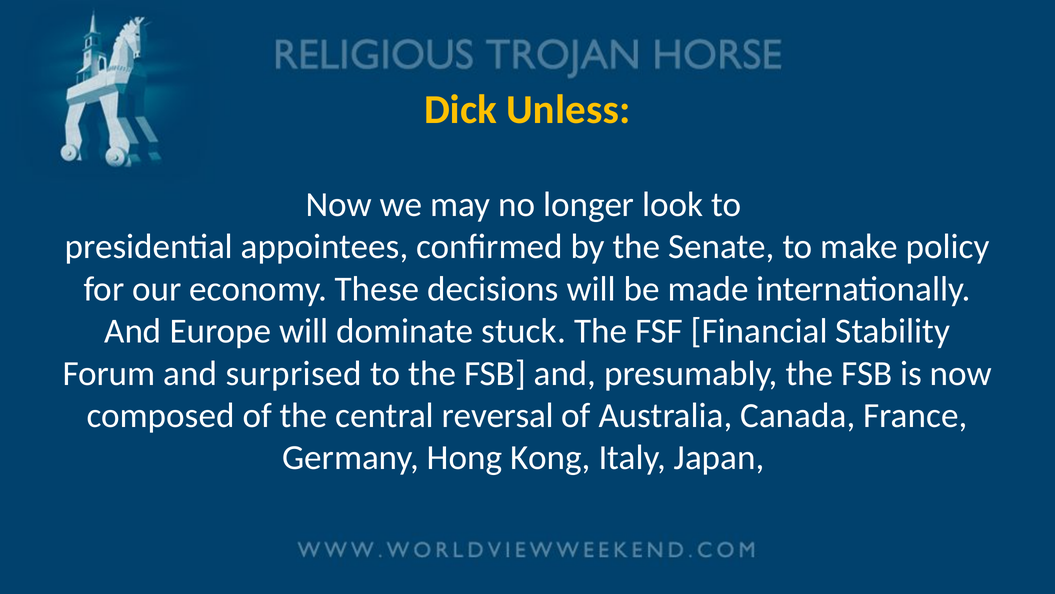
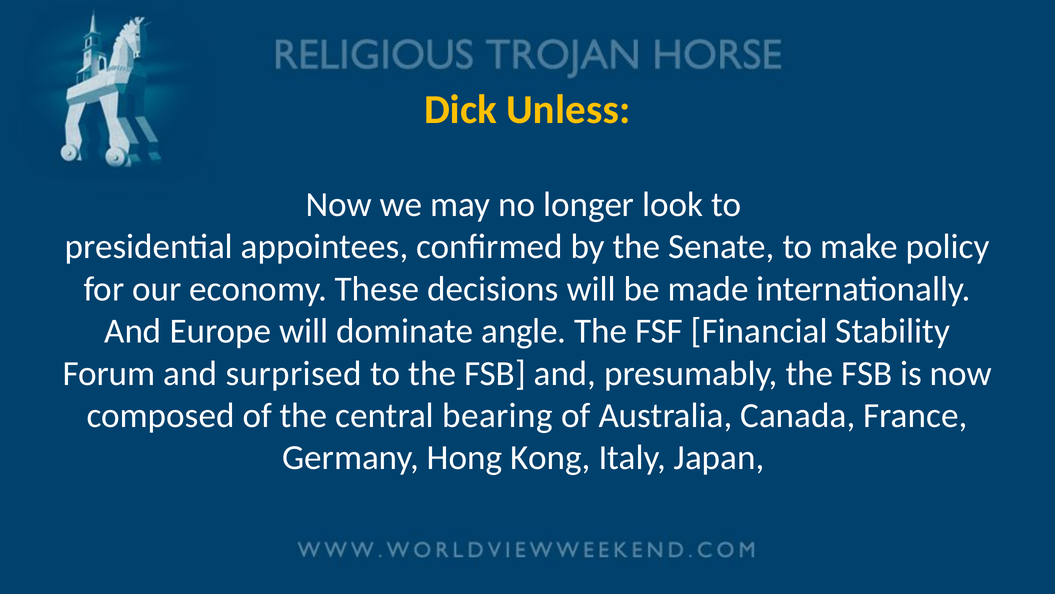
stuck: stuck -> angle (524, 331)
reversal: reversal -> bearing (498, 415)
